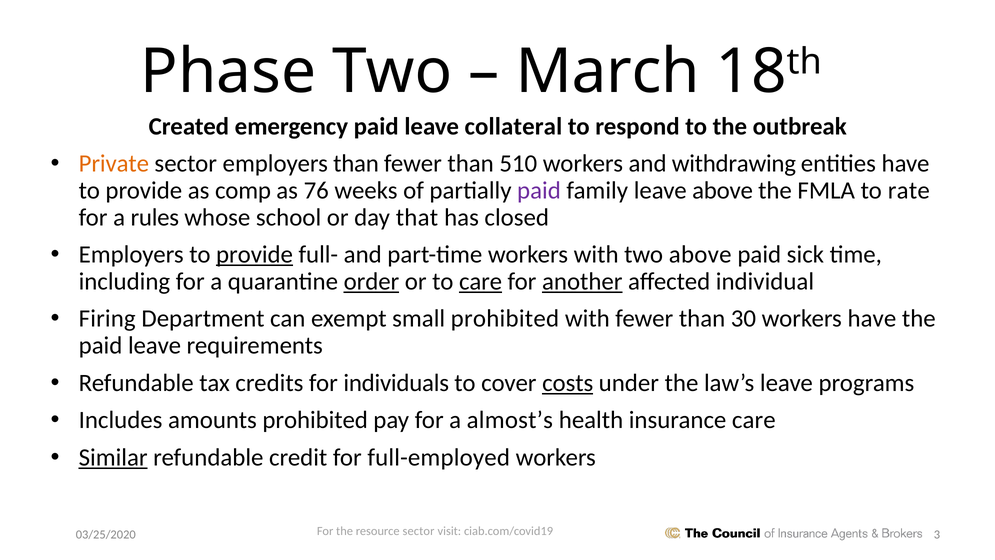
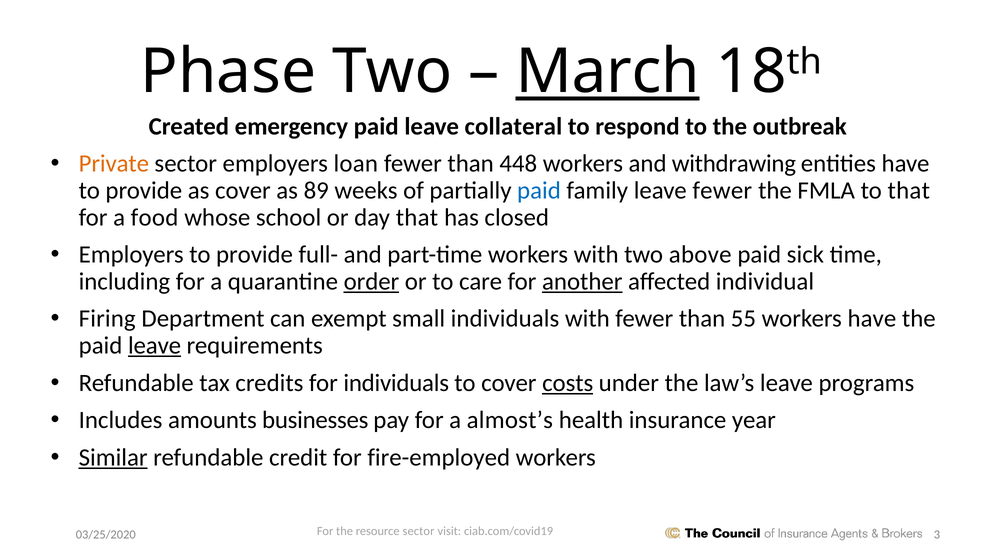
March underline: none -> present (608, 72)
employers than: than -> loan (356, 164)
510: 510 -> 448 (518, 164)
as comp: comp -> cover (243, 190)
76: 76 -> 89 (316, 190)
paid colour: purple -> blue (539, 190)
leave above: above -> fewer (722, 190)
to rate: rate -> that (909, 190)
rules: rules -> food (155, 217)
provide underline: present -> none (255, 255)
care underline: present -> none (481, 281)
small prohibited: prohibited -> individuals (505, 319)
30: 30 -> 55 (743, 319)
leave underline: none -> present (155, 345)
amounts prohibited: prohibited -> businesses (315, 420)
insurance care: care -> year (754, 420)
full-employed: full-employed -> fire-employed (439, 457)
